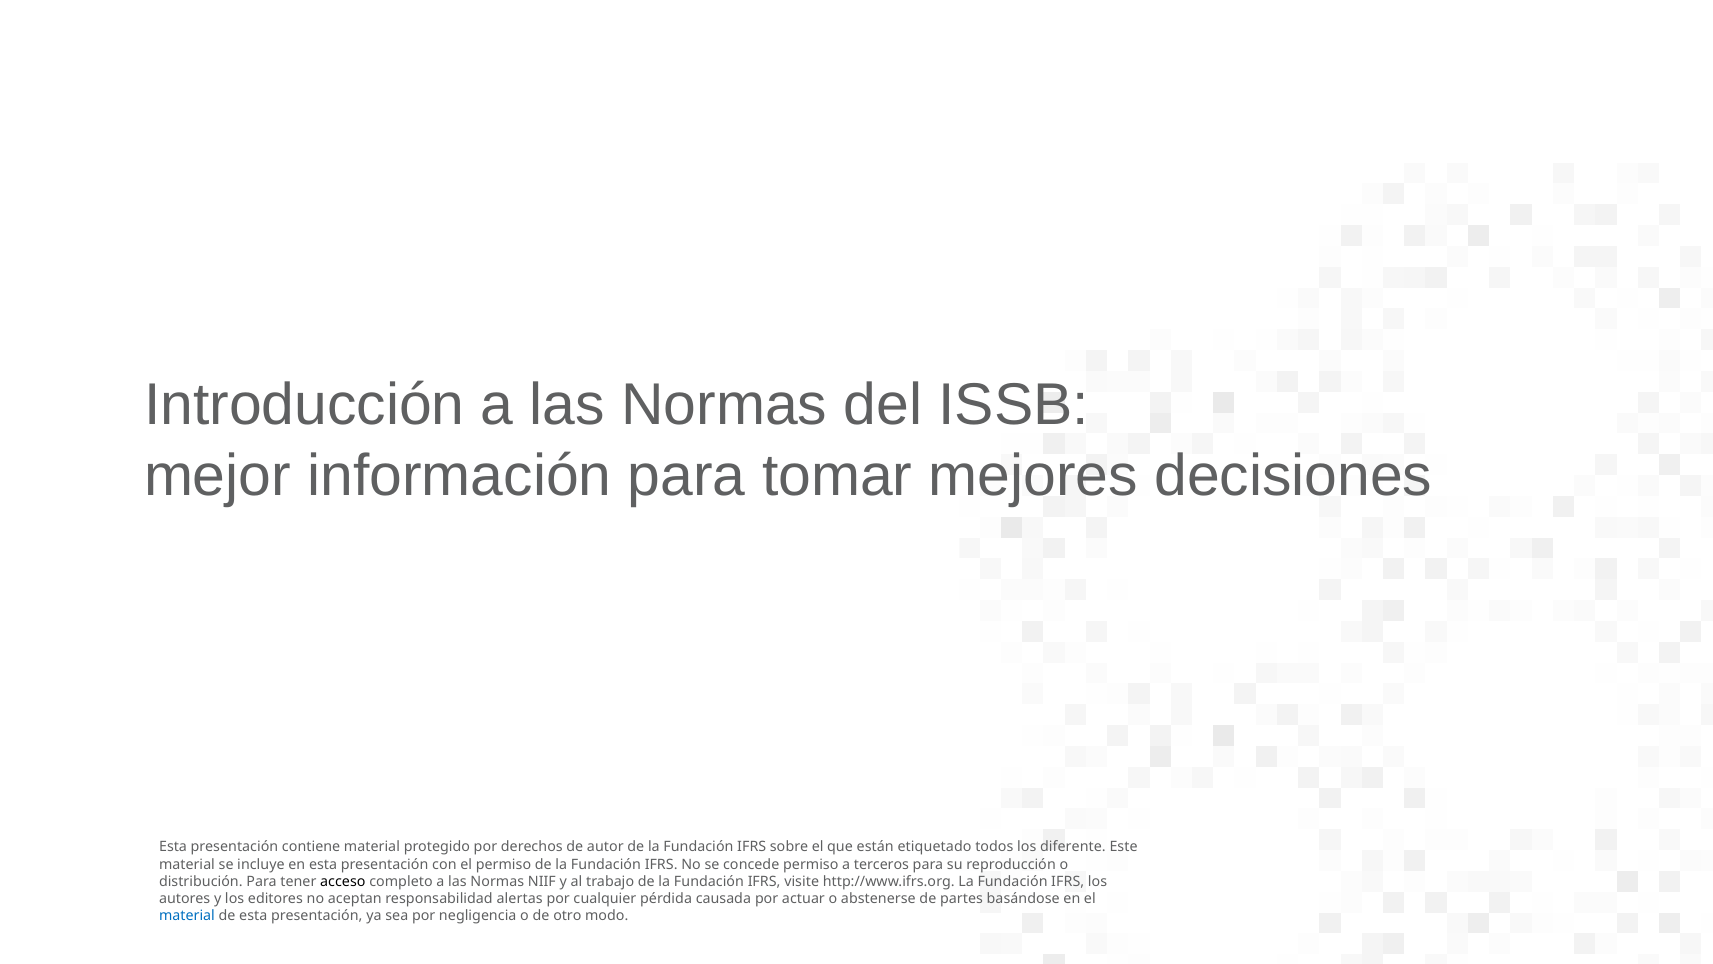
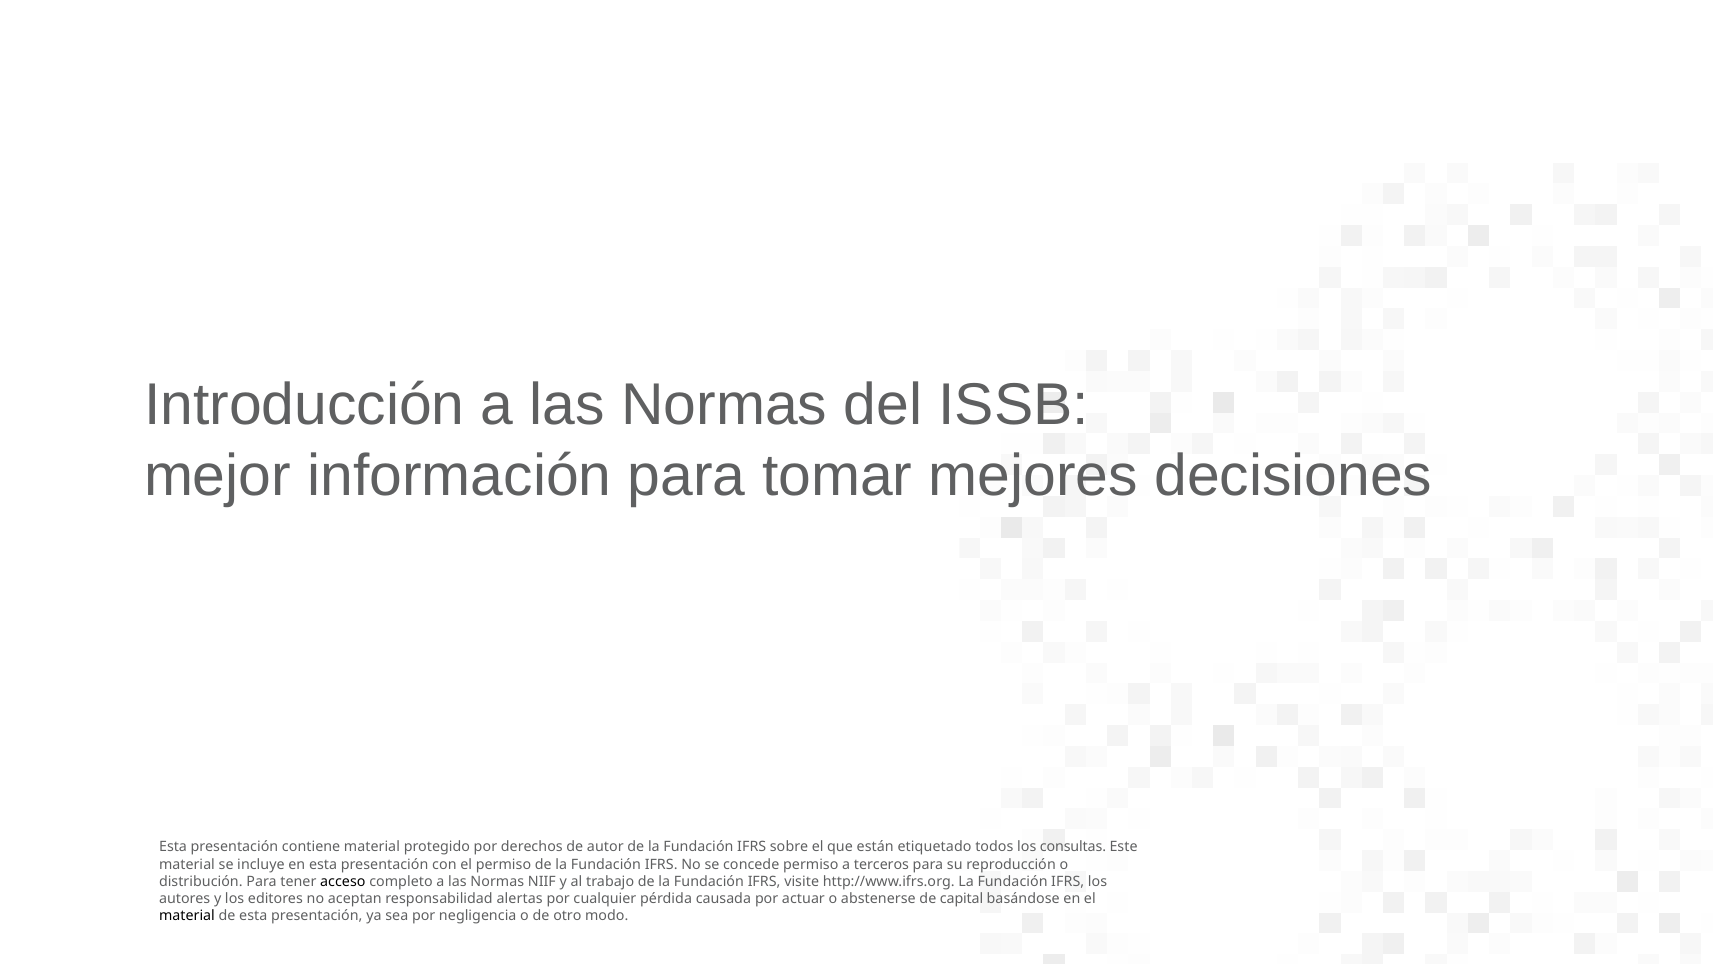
diferente: diferente -> consultas (1073, 847)
partes: partes -> capital (962, 898)
material colour: blue -> black (187, 915)
